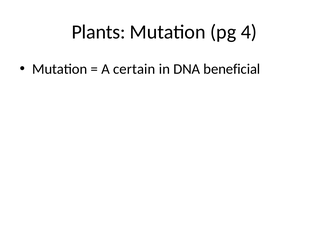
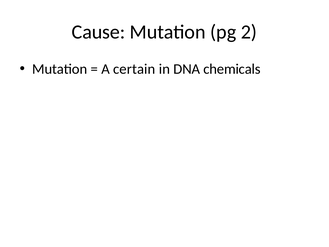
Plants: Plants -> Cause (98, 32)
4: 4 -> 2 (249, 32)
beneficial: beneficial -> chemicals (232, 69)
